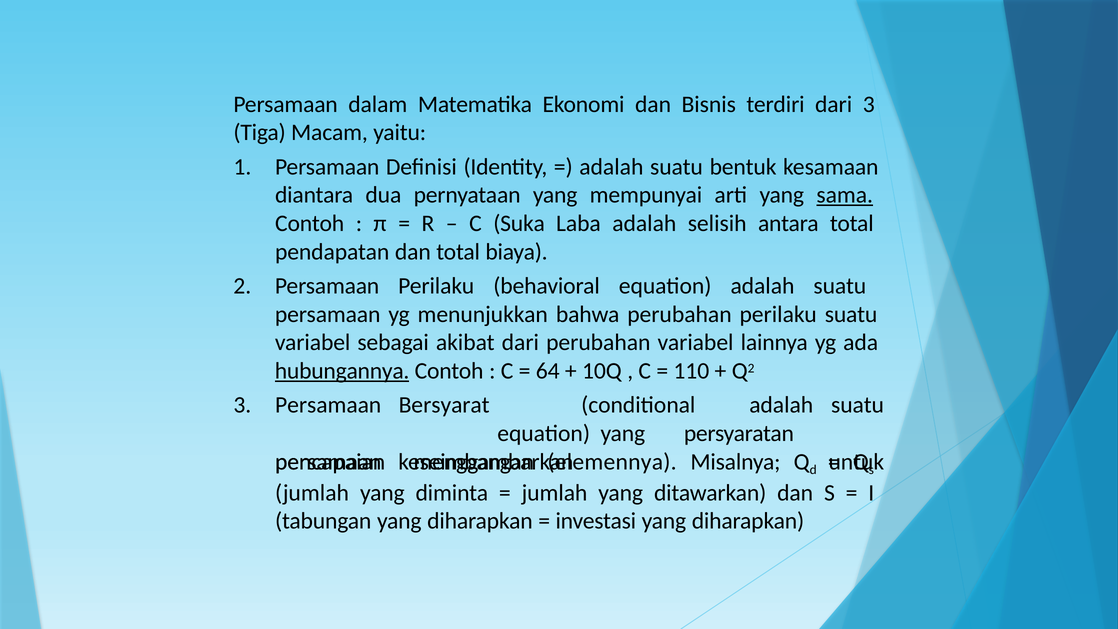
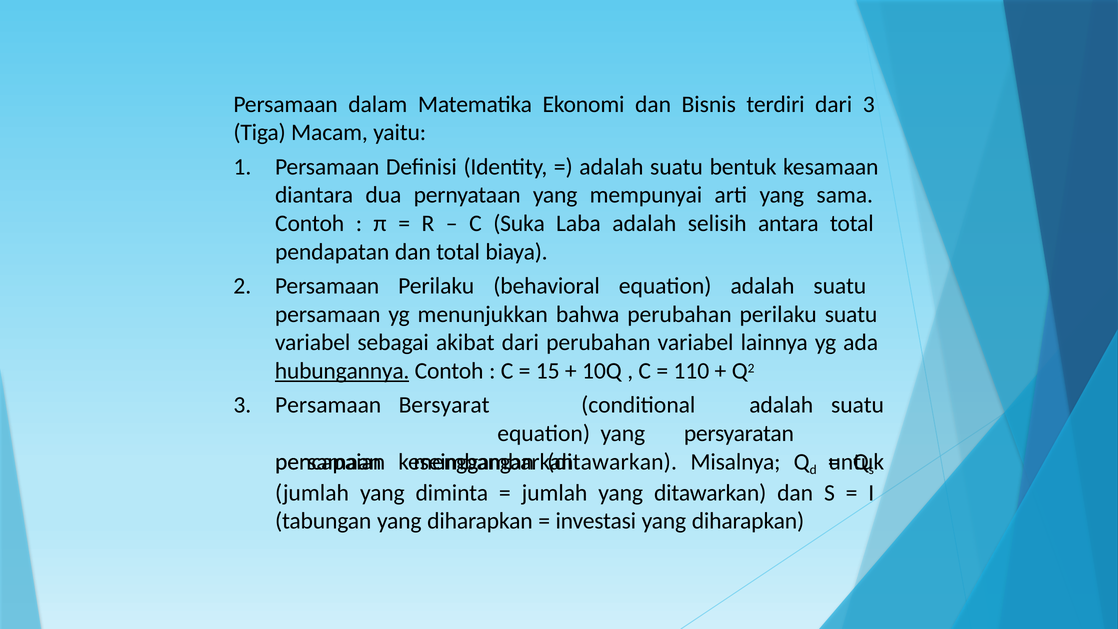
sama underline: present -> none (845, 195)
64: 64 -> 15 (548, 371)
elemennya: elemennya -> ditawarkan (612, 462)
